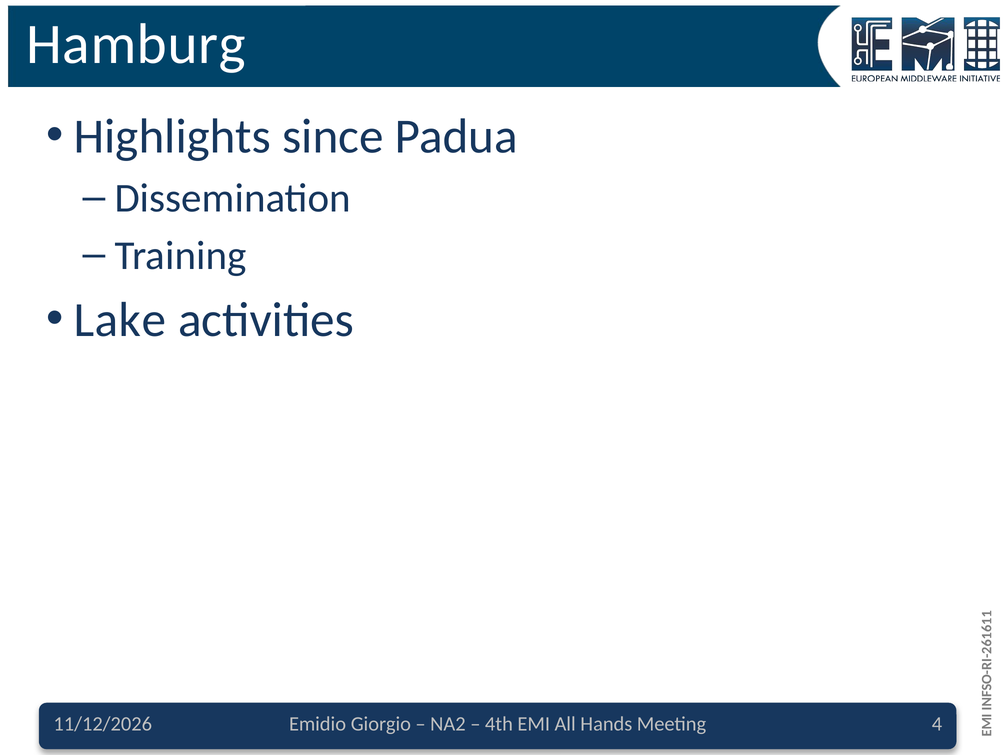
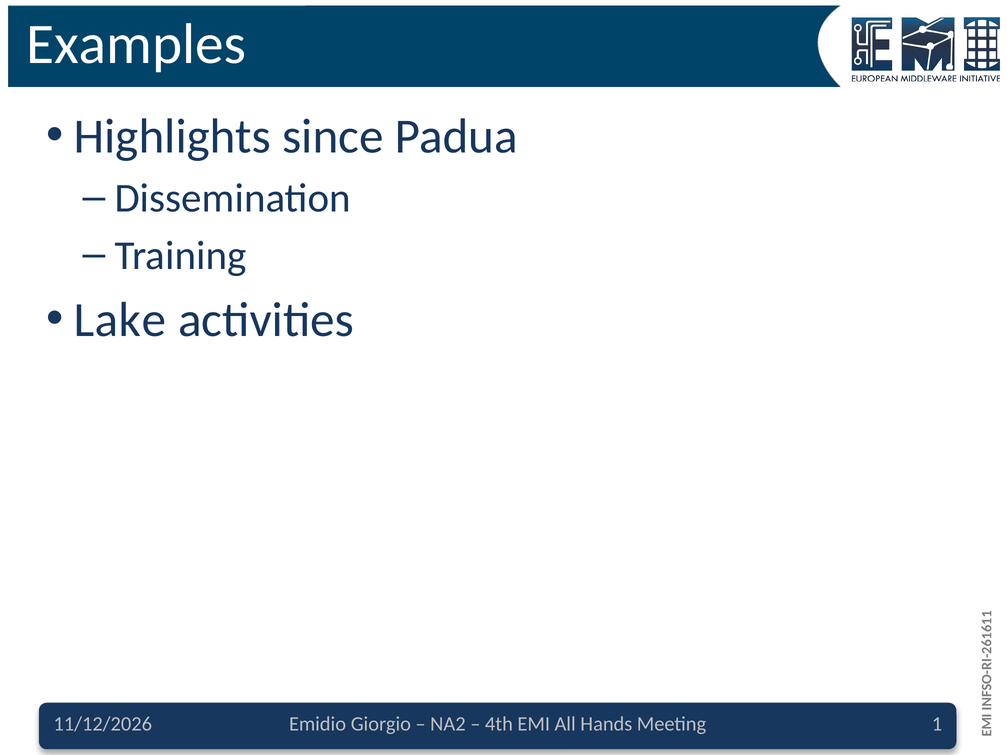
Hamburg: Hamburg -> Examples (136, 45)
4: 4 -> 1 (937, 724)
